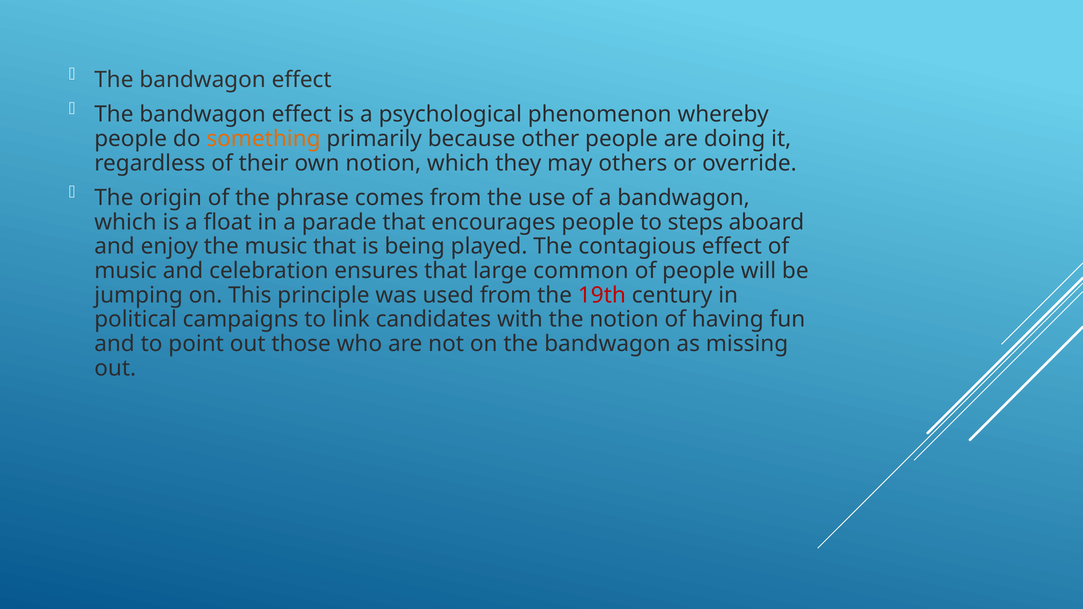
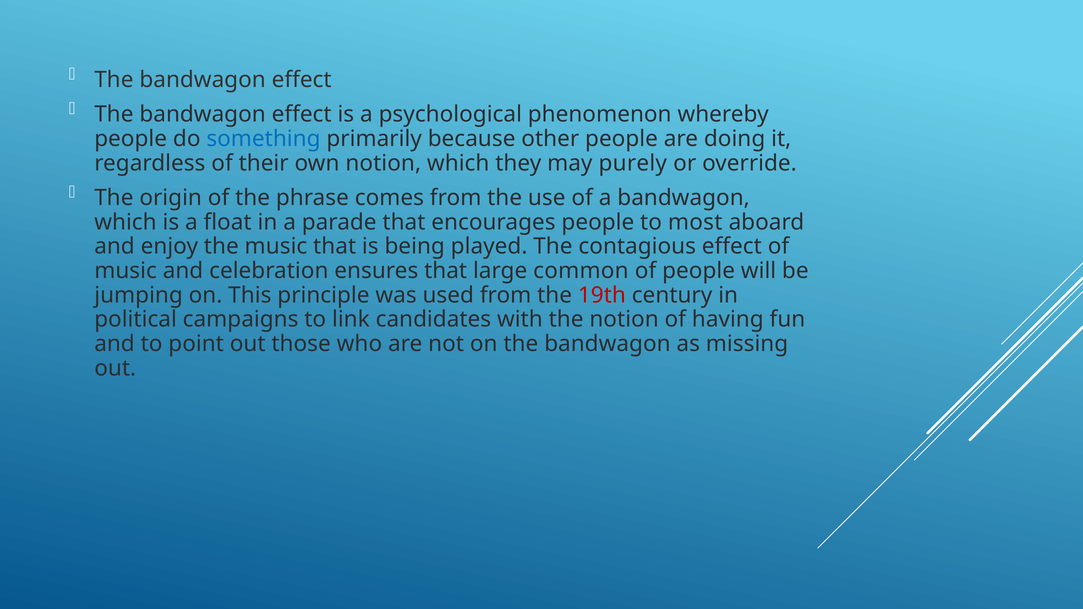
something colour: orange -> blue (263, 139)
others: others -> purely (633, 163)
steps: steps -> most (695, 222)
